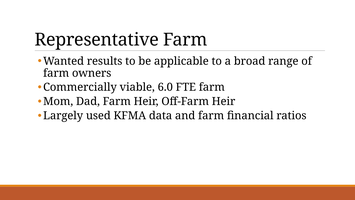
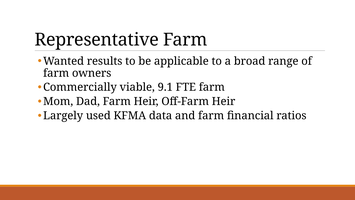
6.0: 6.0 -> 9.1 (165, 87)
